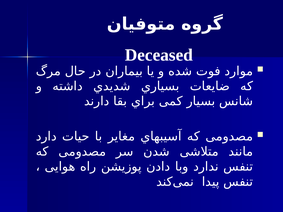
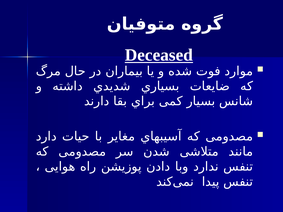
Deceased underline: none -> present (159, 55)
